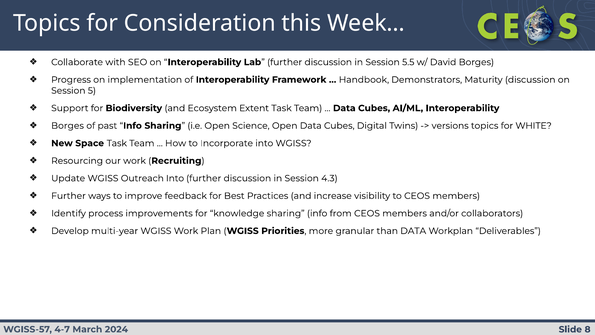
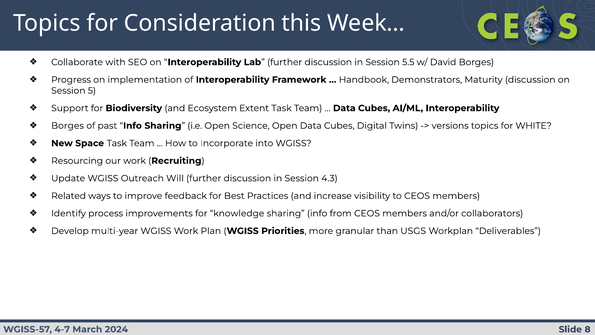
Outreach Into: Into -> Will (175, 178)
Further: Further -> Related (69, 196)
than DATA: DATA -> USGS (413, 231)
